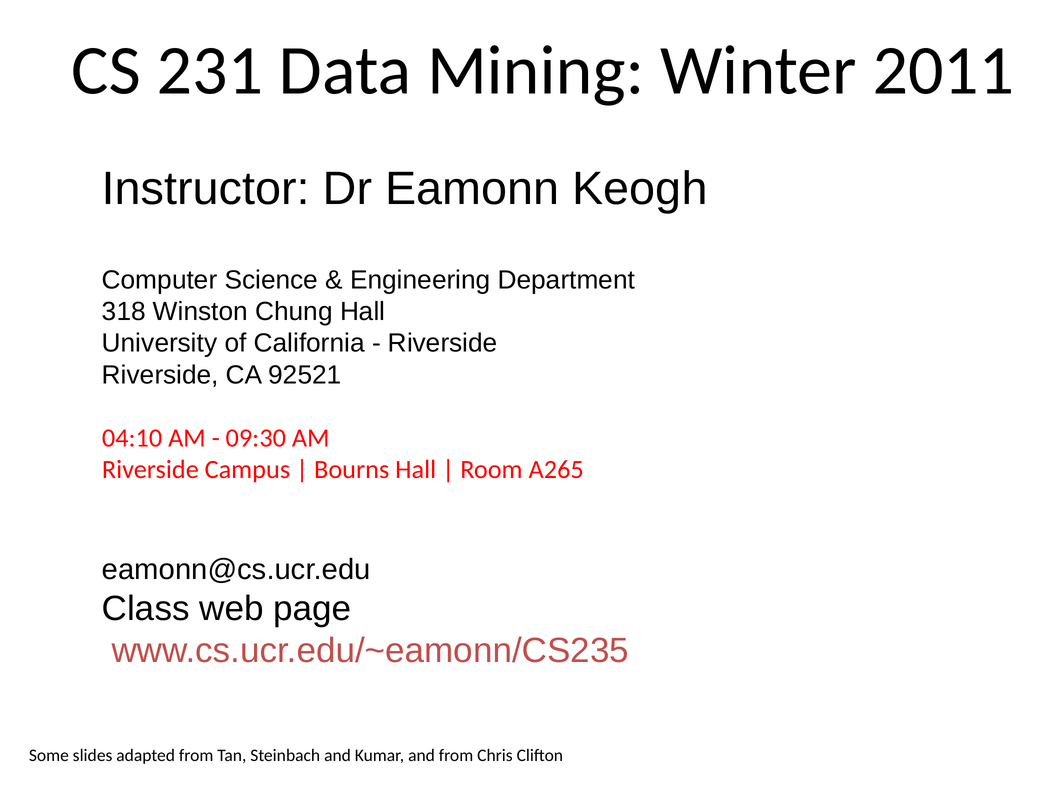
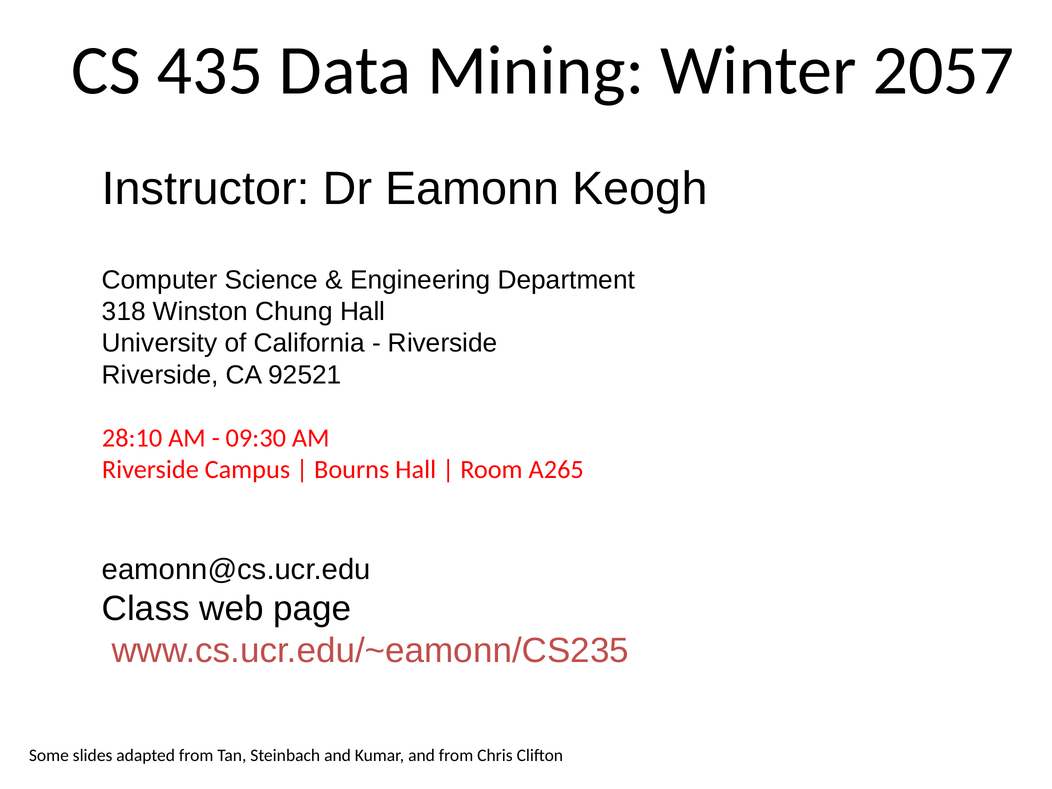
231: 231 -> 435 (210, 71)
2011: 2011 -> 2057 (943, 71)
04:10: 04:10 -> 28:10 (132, 438)
